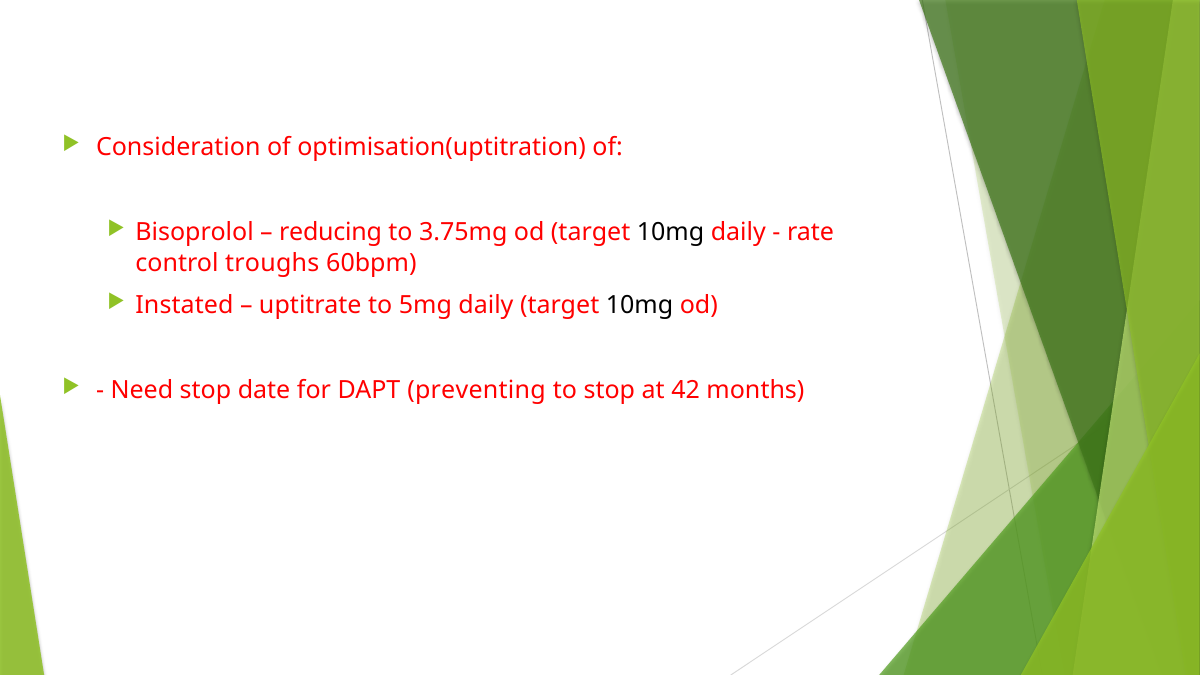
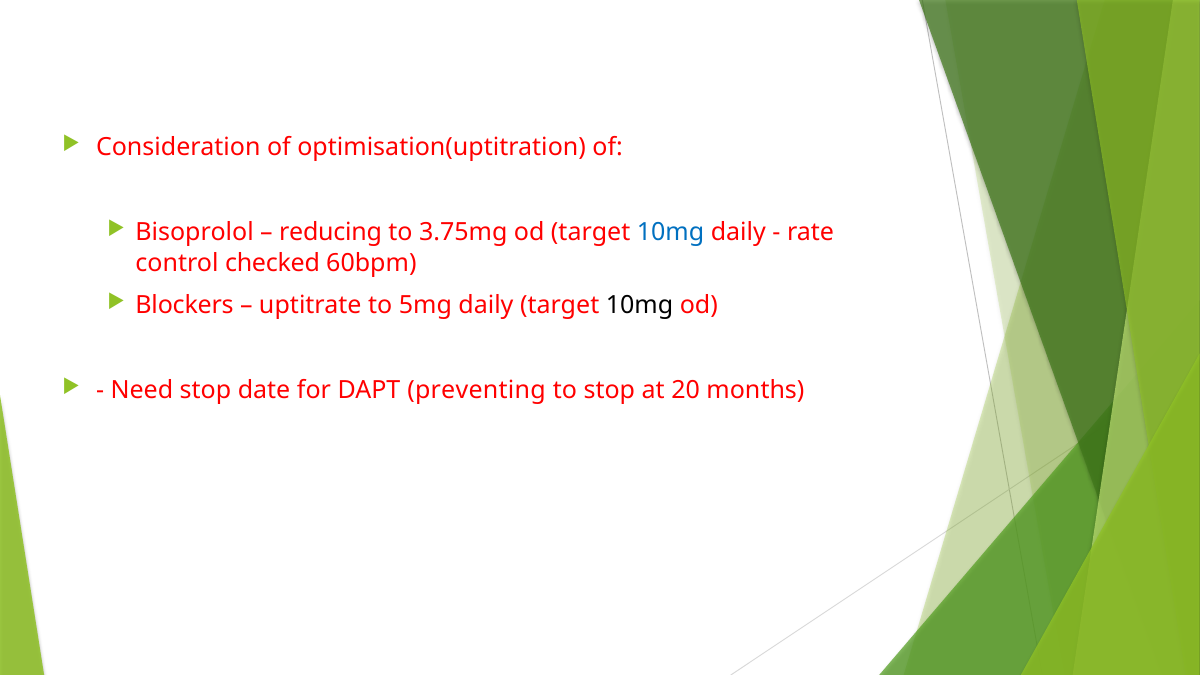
10mg colour: black -> blue (671, 233)
troughs: troughs -> checked (272, 263)
Instated: Instated -> Blockers (185, 305)
42: 42 -> 20 (686, 390)
